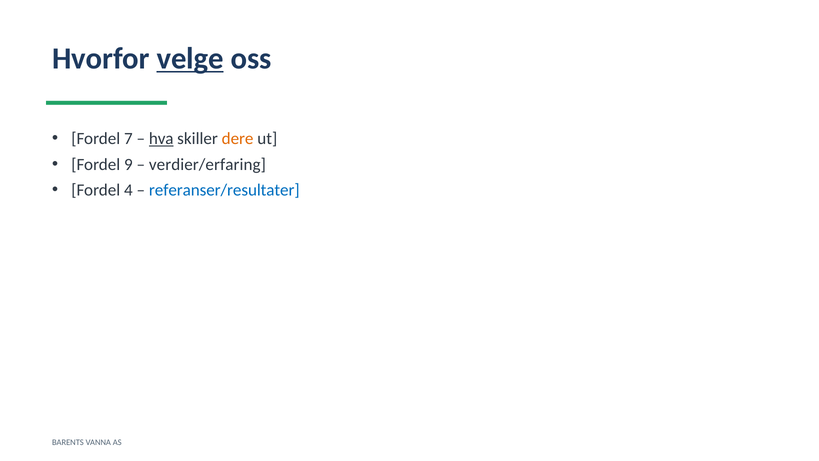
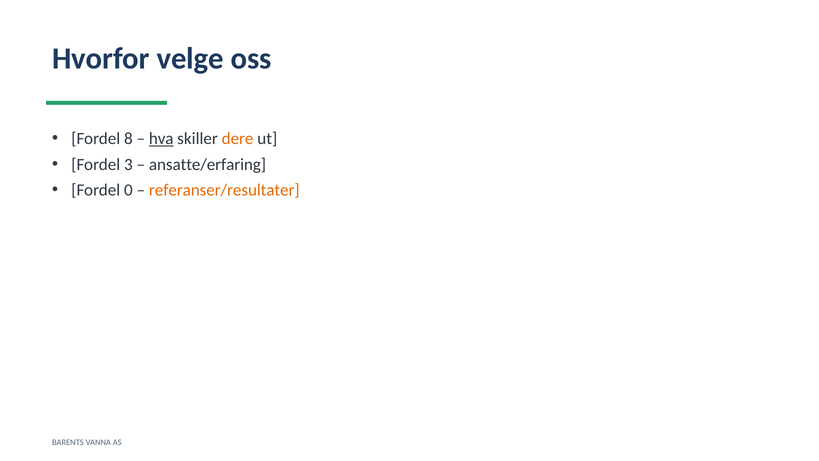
velge underline: present -> none (190, 58)
7: 7 -> 8 (128, 139)
9: 9 -> 3 (128, 164)
verdier/erfaring: verdier/erfaring -> ansatte/erfaring (207, 164)
4: 4 -> 0 (128, 190)
referanser/resultater colour: blue -> orange (224, 190)
